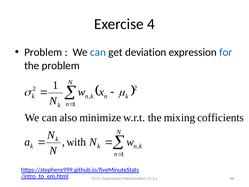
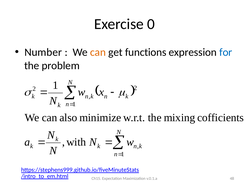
4: 4 -> 0 (151, 24)
Problem: Problem -> Number (43, 52)
can colour: blue -> orange (98, 52)
deviation: deviation -> functions (146, 52)
